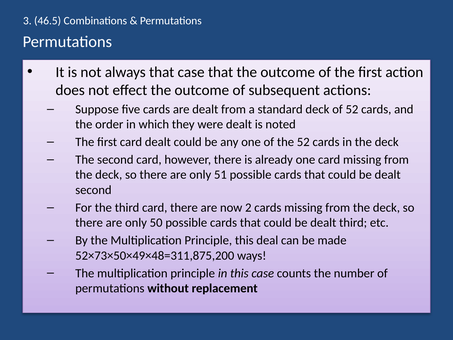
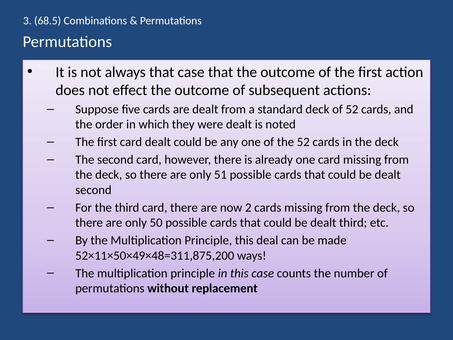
46.5: 46.5 -> 68.5 (48, 21)
52×73×50×49×48=311,875,200: 52×73×50×49×48=311,875,200 -> 52×11×50×49×48=311,875,200 (155, 255)
